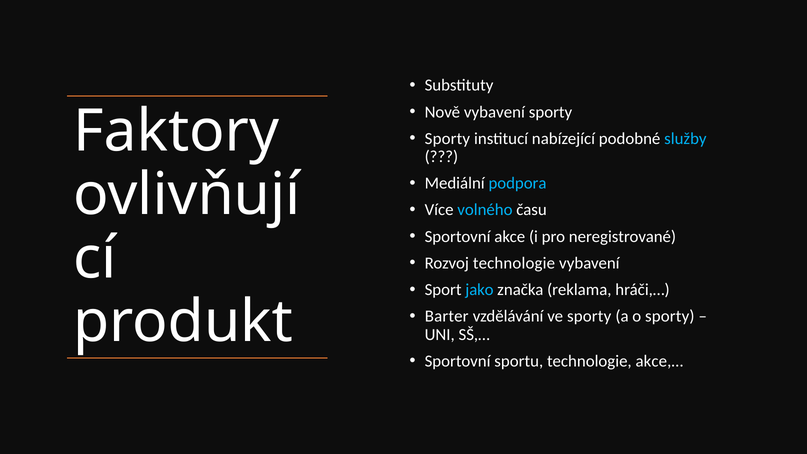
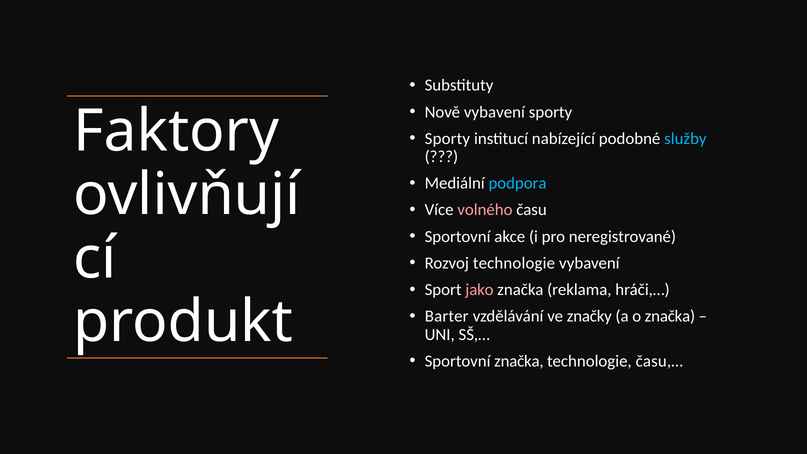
volného colour: light blue -> pink (485, 210)
jako colour: light blue -> pink (479, 290)
ve sporty: sporty -> značky (589, 316)
o sporty: sporty -> značka (670, 316)
Sportovní sportu: sportu -> značka (519, 361)
akce,…: akce,… -> času,… (659, 361)
